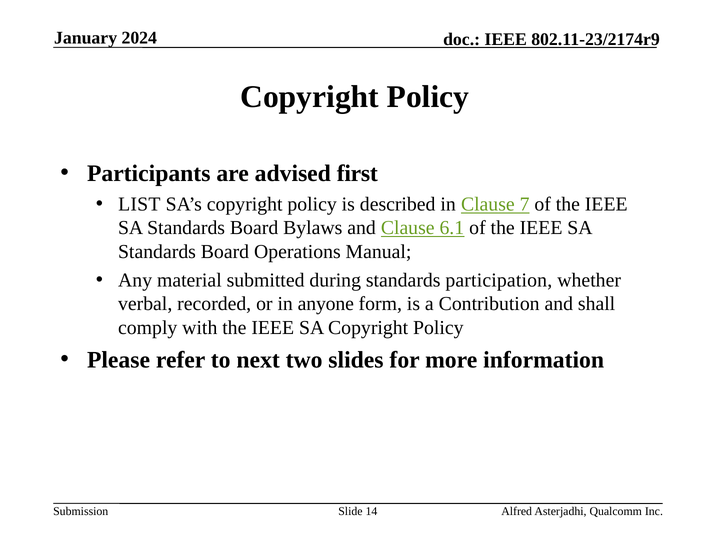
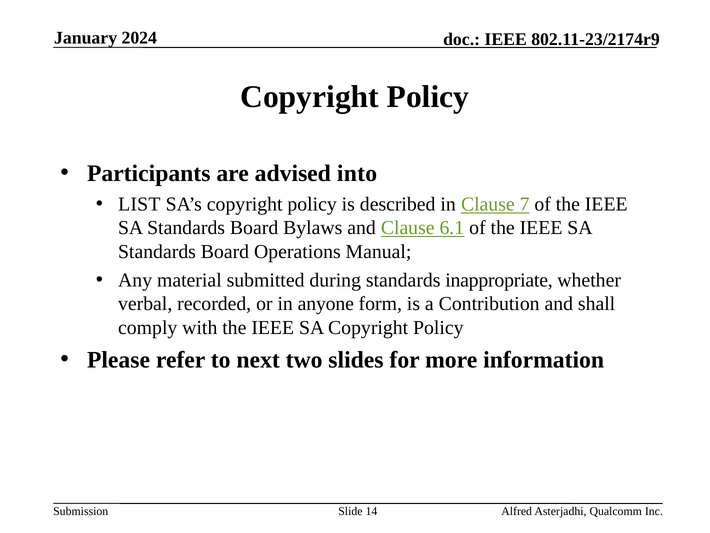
first: first -> into (357, 173)
participation: participation -> inappropriate (499, 280)
